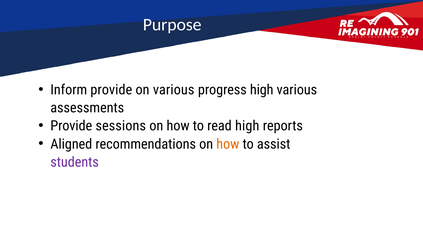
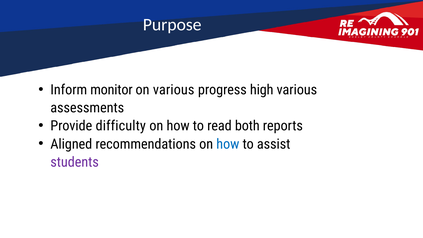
Inform provide: provide -> monitor (111, 90)
sessions: sessions -> difficulty (121, 126)
read high: high -> both (247, 126)
how colour: orange -> blue (228, 144)
